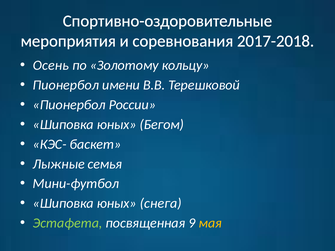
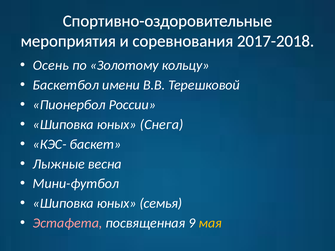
Пионербол: Пионербол -> Баскетбол (66, 85)
Бегом: Бегом -> Снега (162, 125)
семья: семья -> весна (105, 164)
снега: снега -> семья (161, 204)
Эстафета colour: light green -> pink (68, 223)
